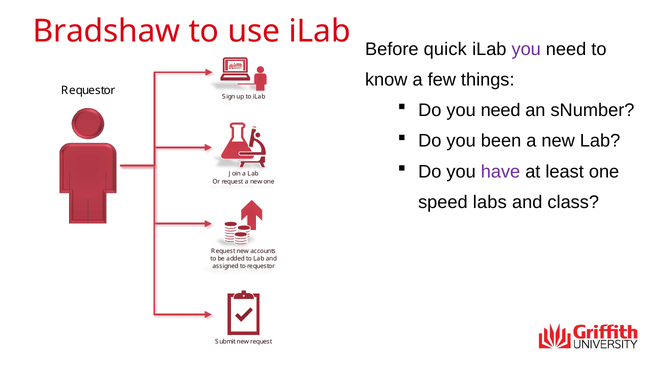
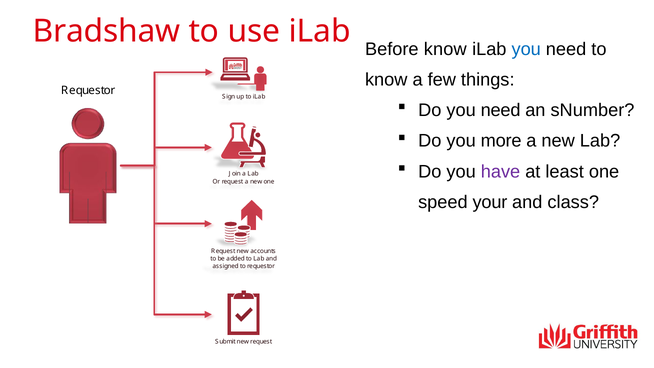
Before quick: quick -> know (445, 49)
you colour: purple -> blue (526, 49)
been: been -> more (501, 141)
labs: labs -> your (490, 202)
